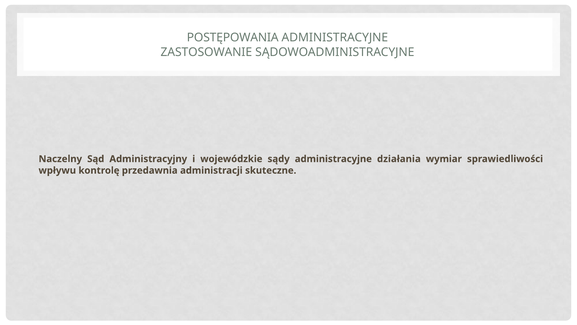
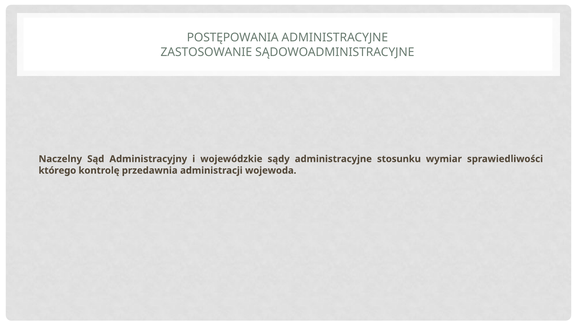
działania: działania -> stosunku (399, 159)
wpływu: wpływu -> którego (57, 170)
skuteczne: skuteczne -> wojewoda (271, 170)
